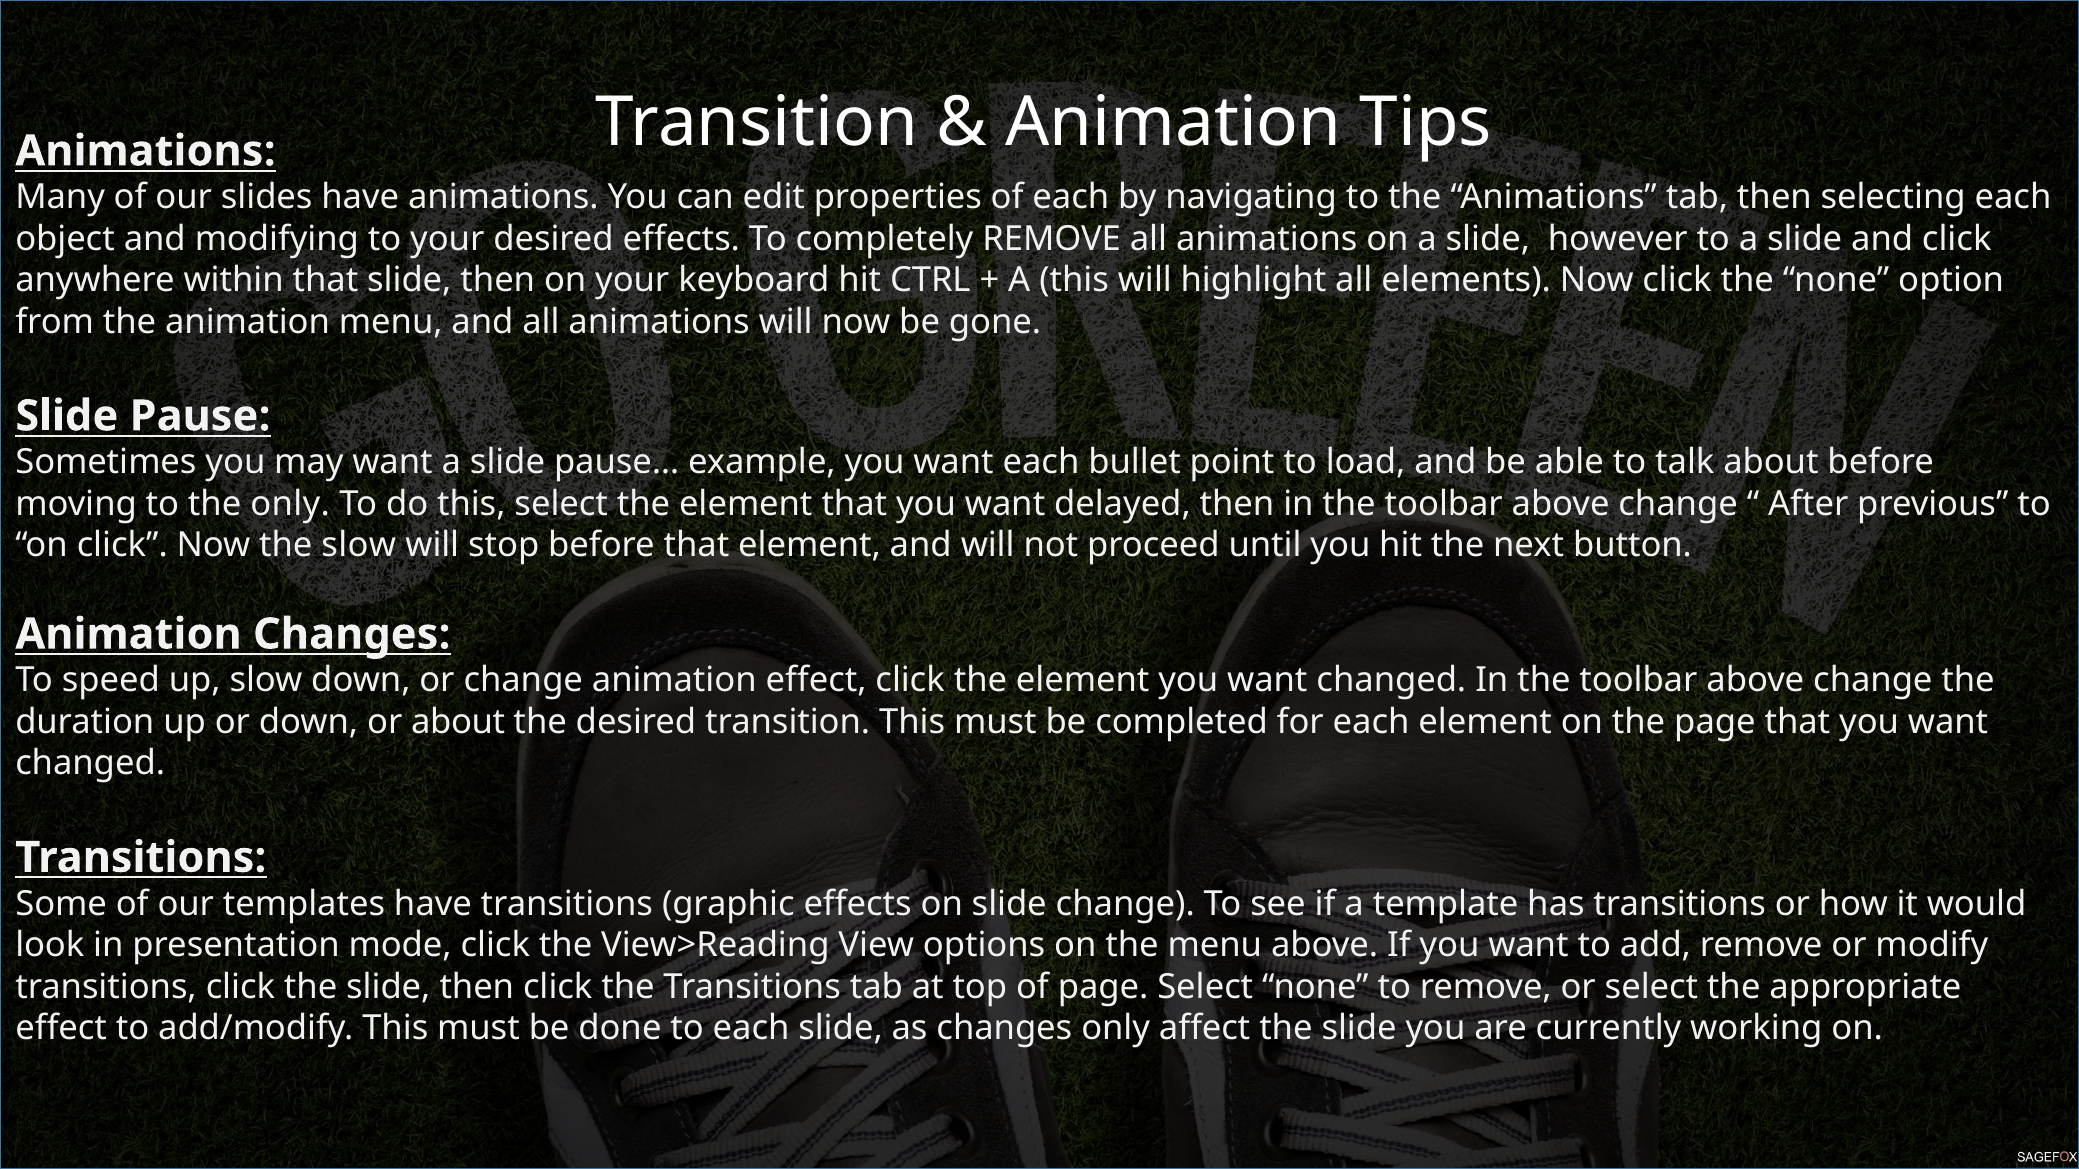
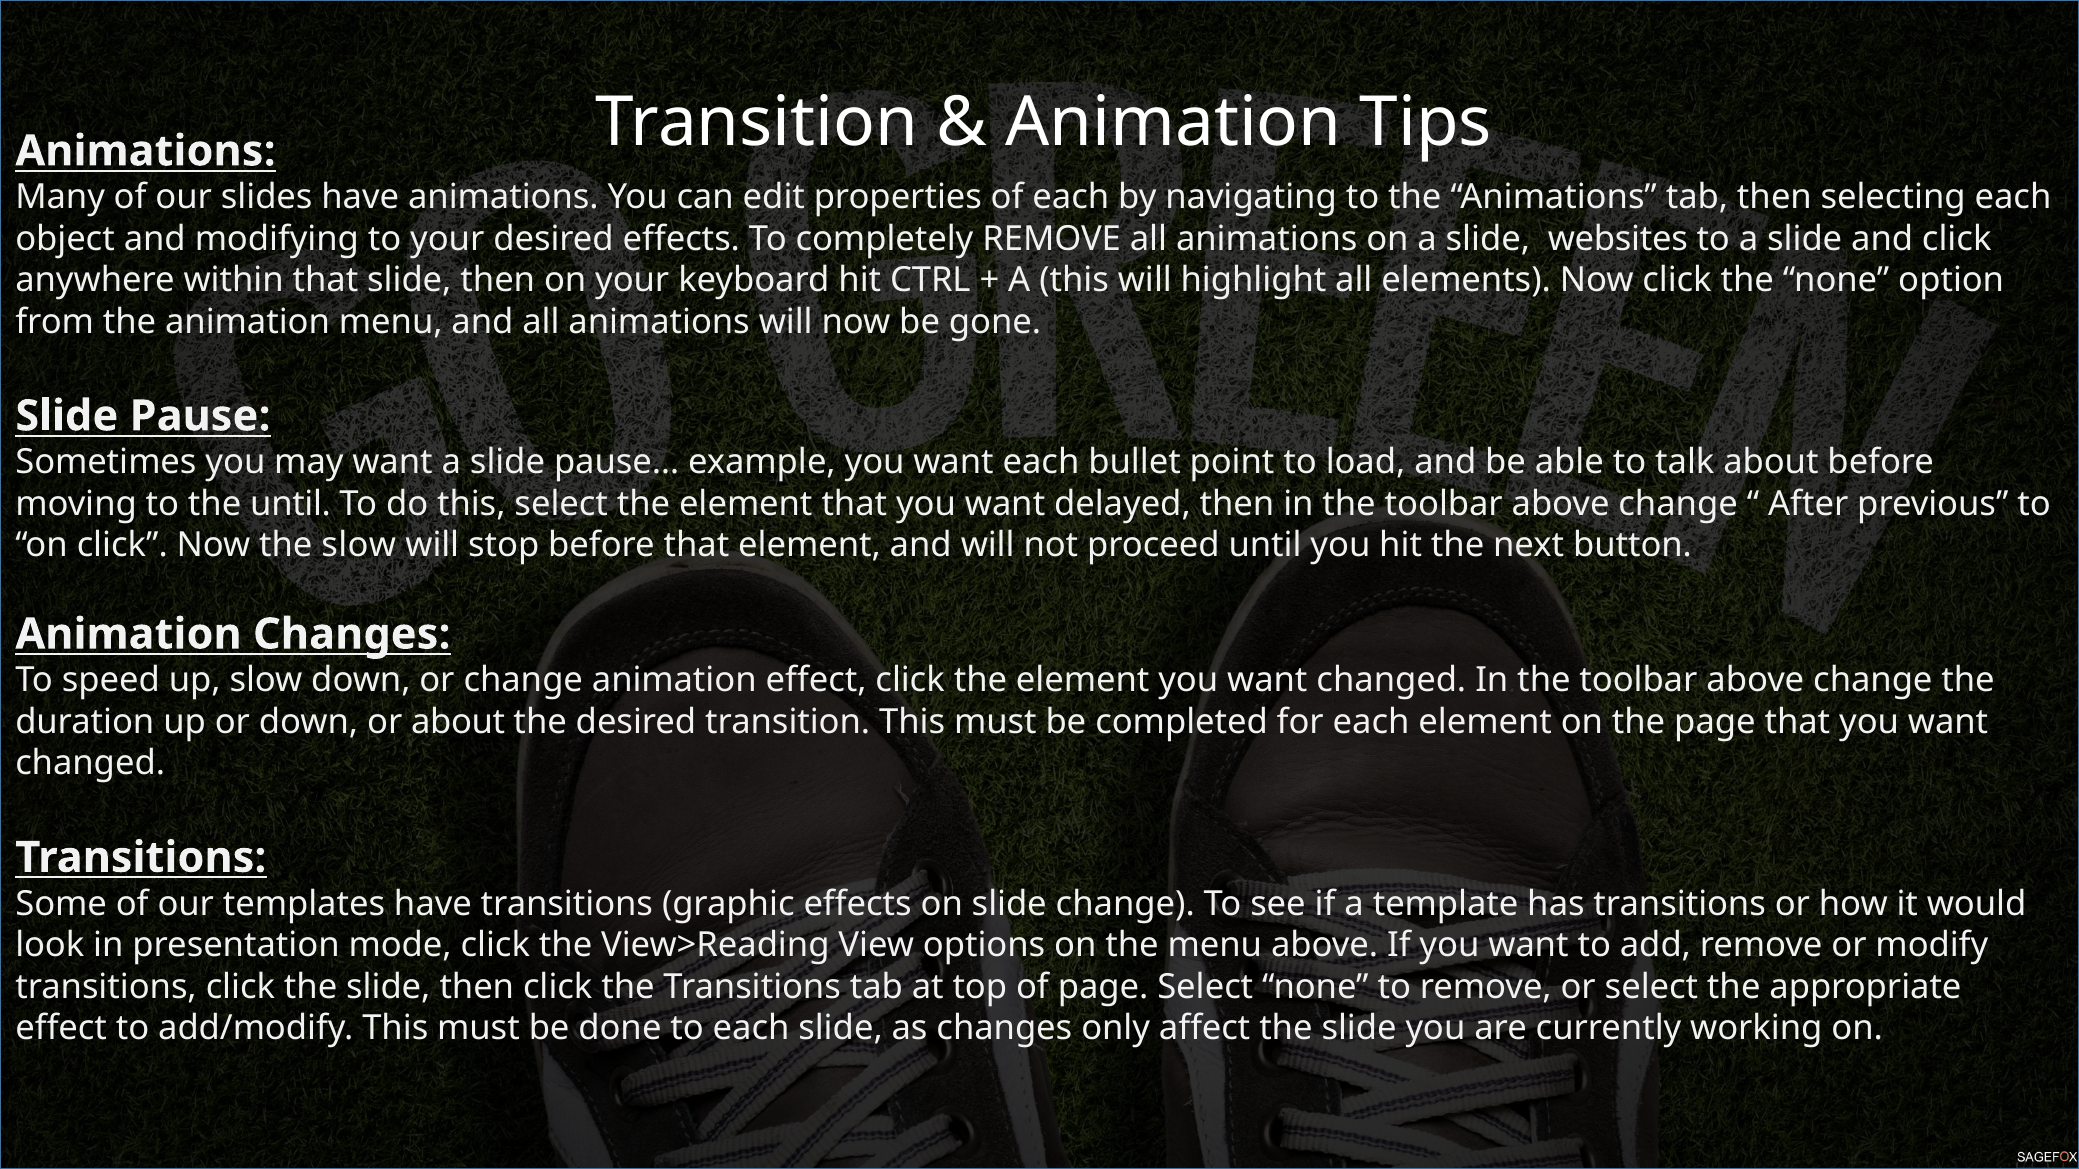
however: however -> websites (1618, 239)
the only: only -> until (291, 504)
